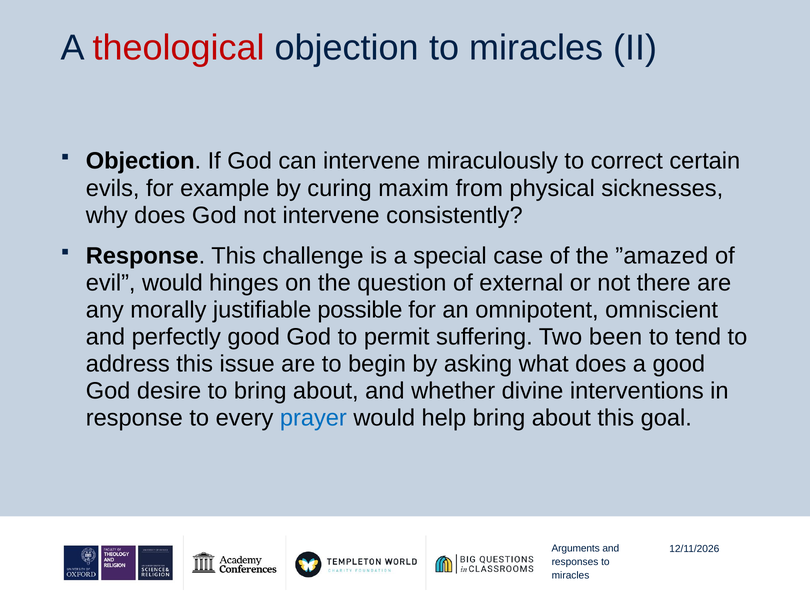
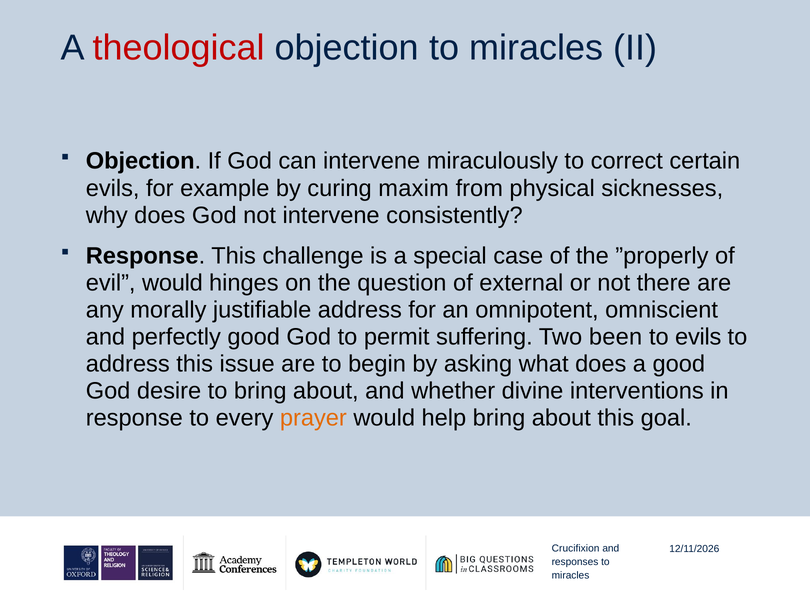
”amazed: ”amazed -> ”properly (662, 256)
justifiable possible: possible -> address (360, 310)
to tend: tend -> evils (698, 337)
prayer colour: blue -> orange (313, 418)
Arguments: Arguments -> Crucifixion (576, 548)
